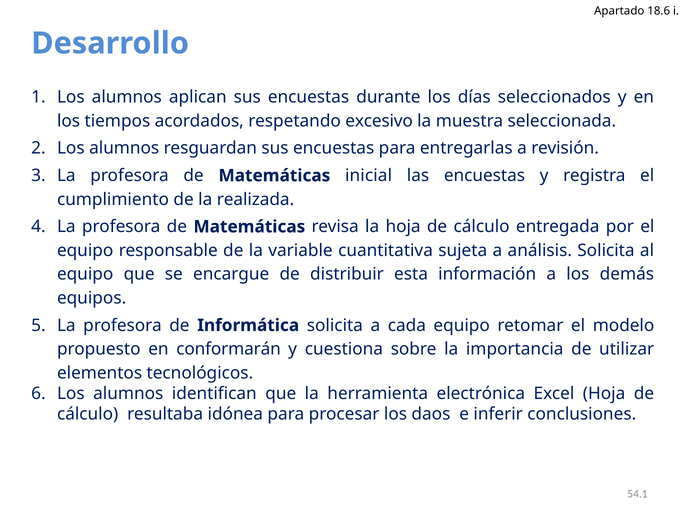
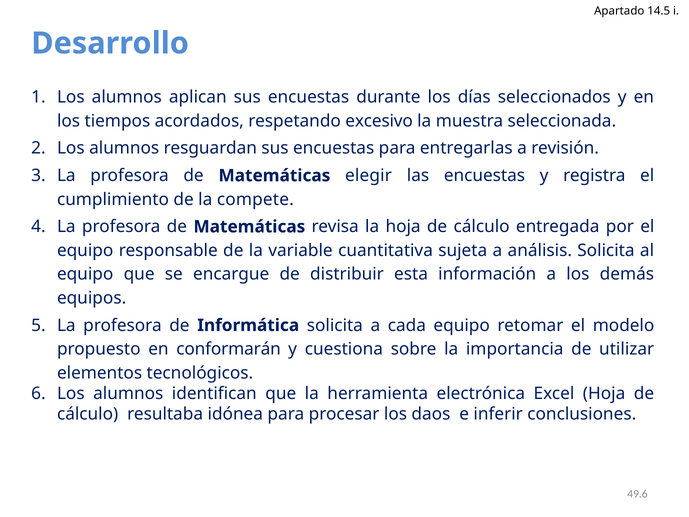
18.6: 18.6 -> 14.5 (659, 11)
inicial: inicial -> elegir (369, 176)
realizada: realizada -> compete (255, 199)
54.1: 54.1 -> 49.6 (637, 493)
